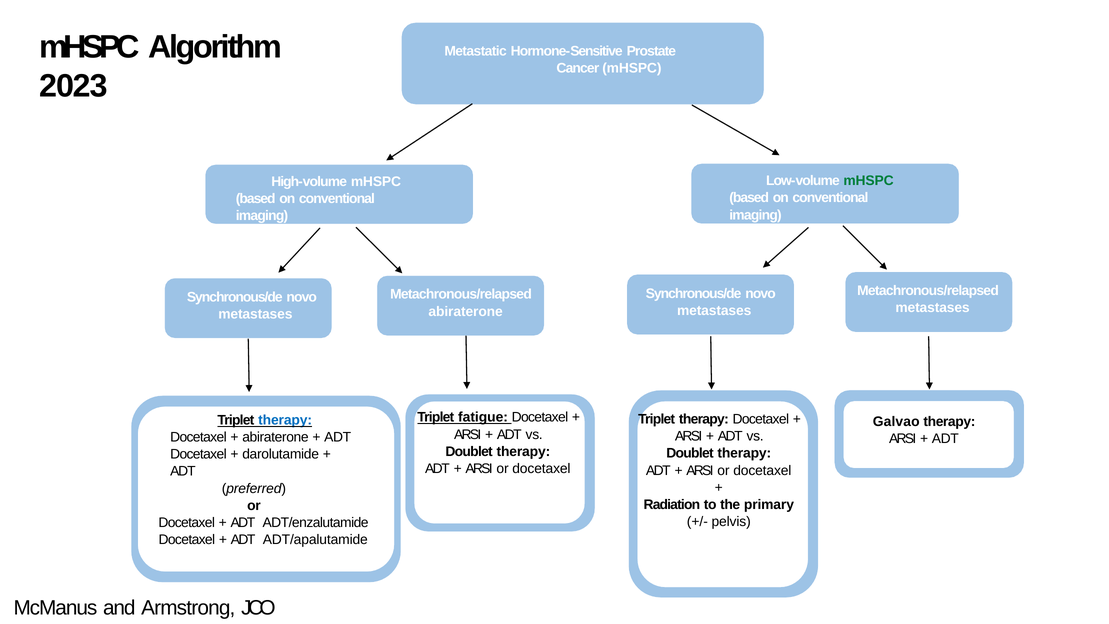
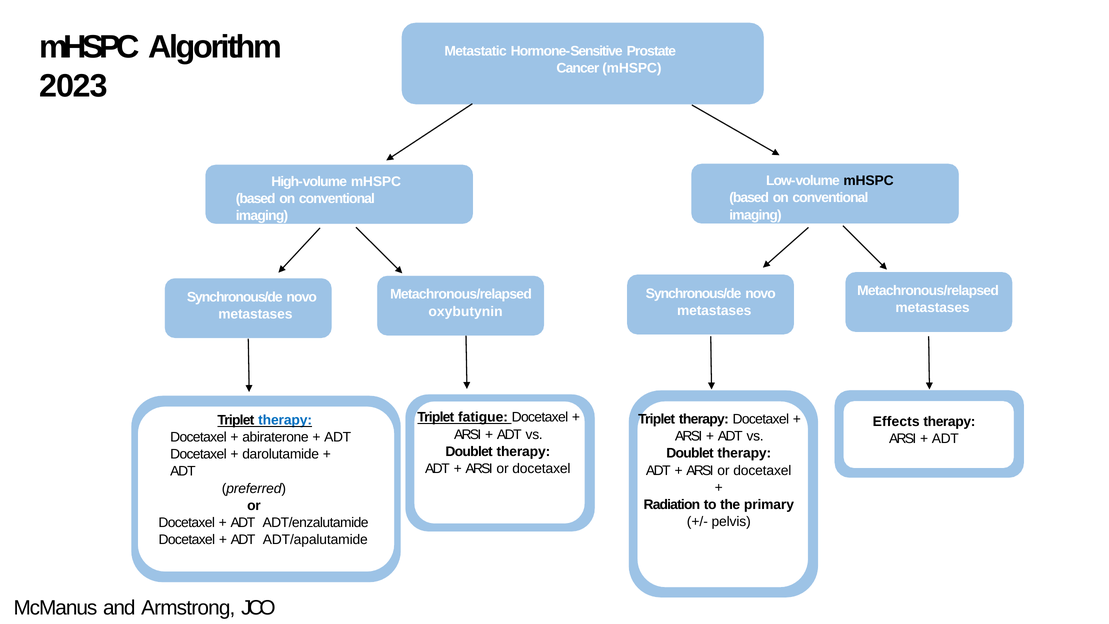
mHSPC colour: green -> black (869, 181)
abiraterone: abiraterone -> oxybutynin (466, 311)
Galvao: Galvao -> Effects (896, 421)
